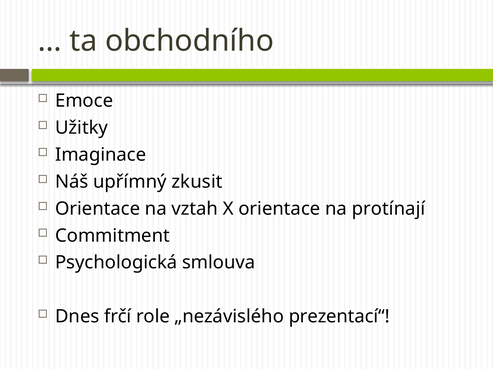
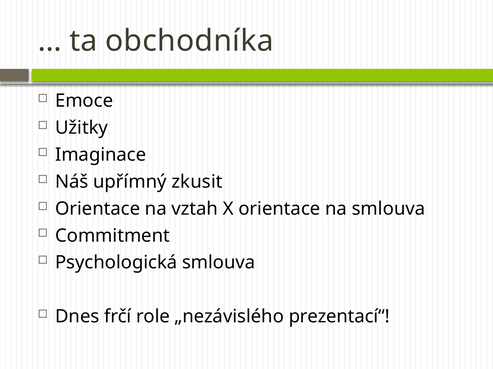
obchodního: obchodního -> obchodníka (189, 41)
na protínají: protínají -> smlouva (389, 209)
